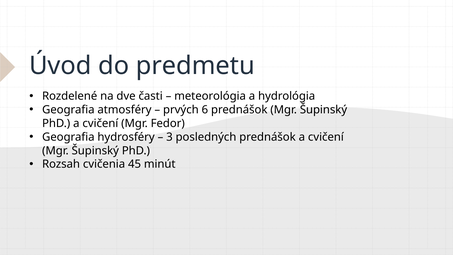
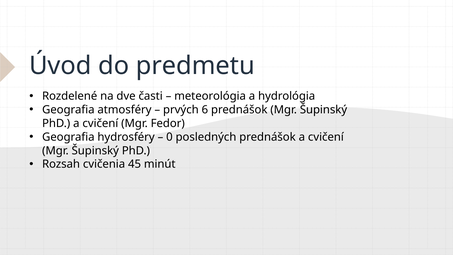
3: 3 -> 0 (169, 137)
